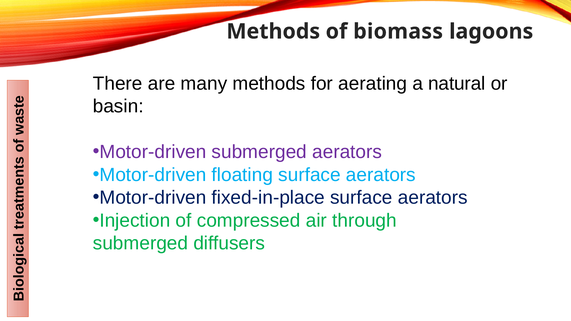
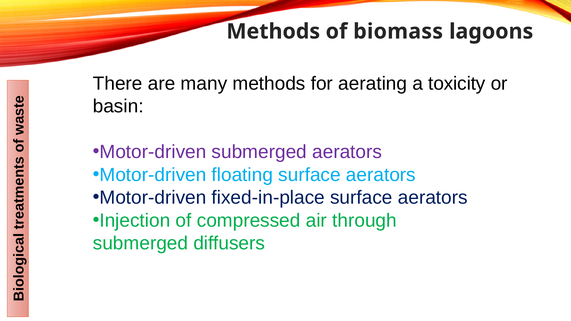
natural: natural -> toxicity (457, 84)
